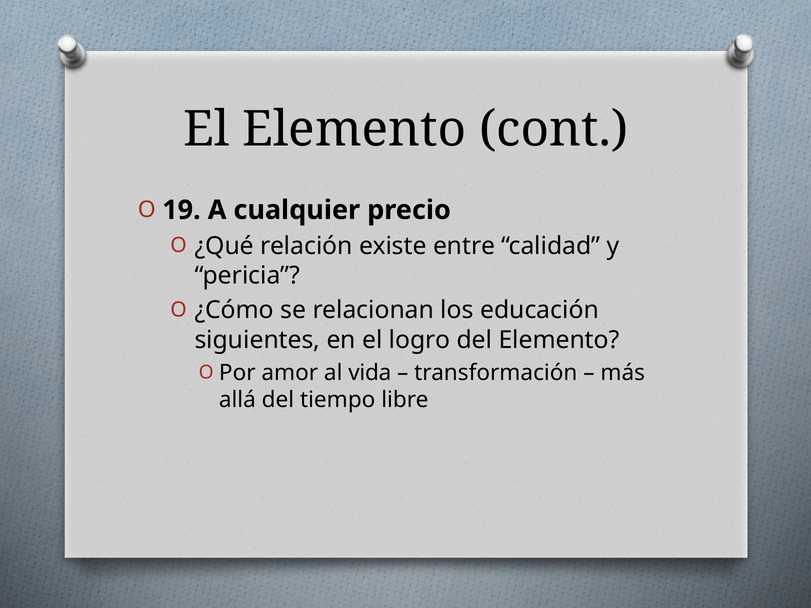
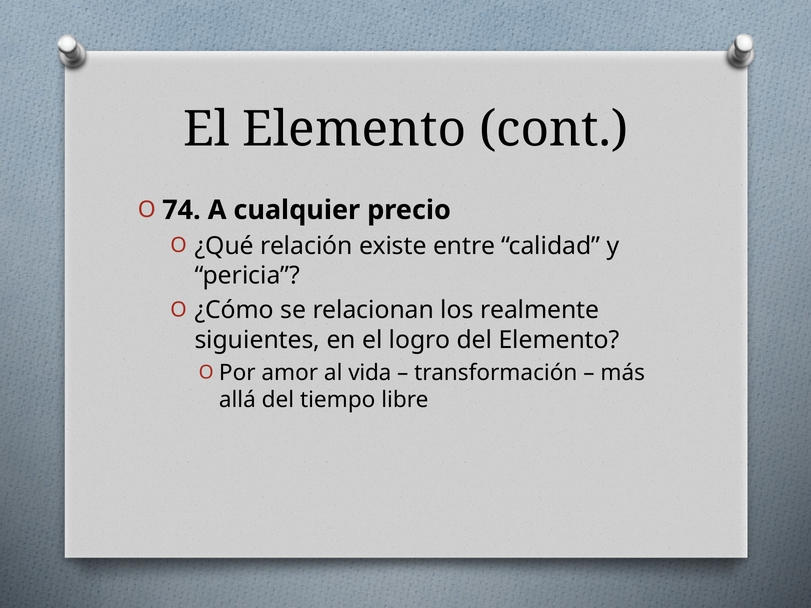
19: 19 -> 74 (181, 210)
educación: educación -> realmente (540, 310)
